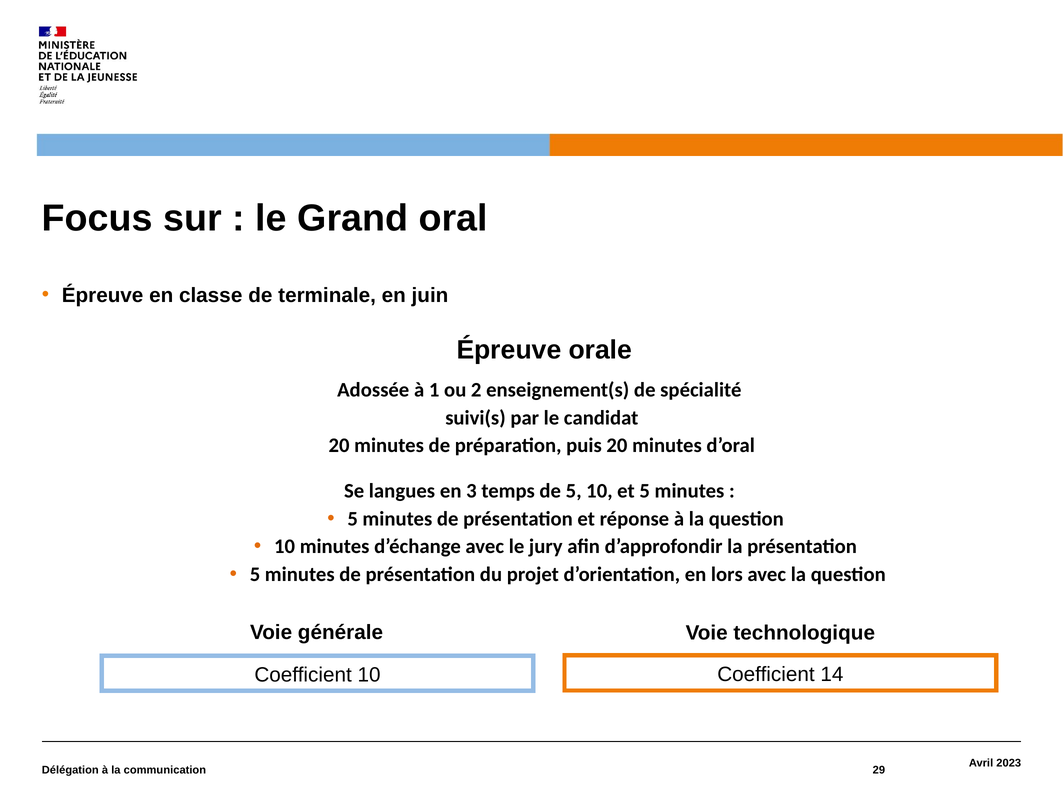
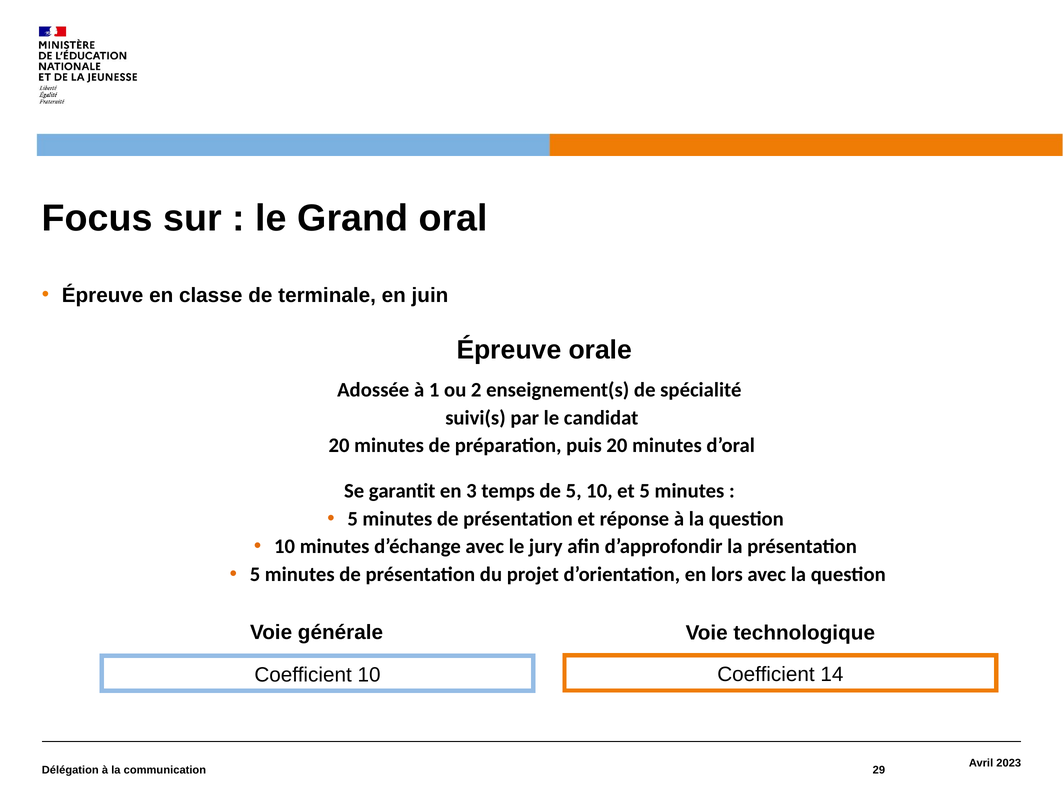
langues: langues -> garantit (402, 491)
